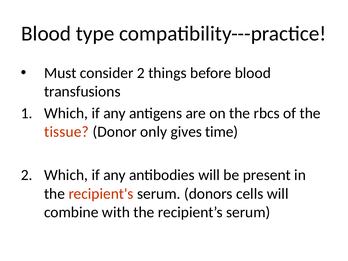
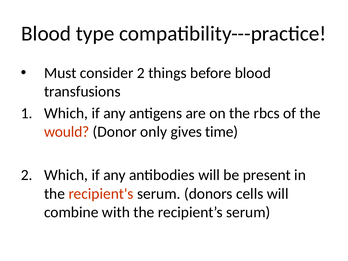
tissue: tissue -> would (67, 132)
